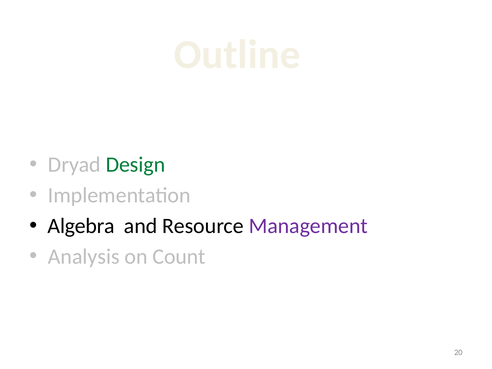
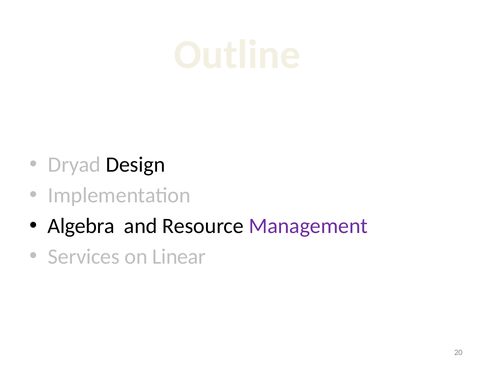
Design colour: green -> black (135, 165)
Analysis: Analysis -> Services (84, 257)
Count: Count -> Linear (179, 257)
